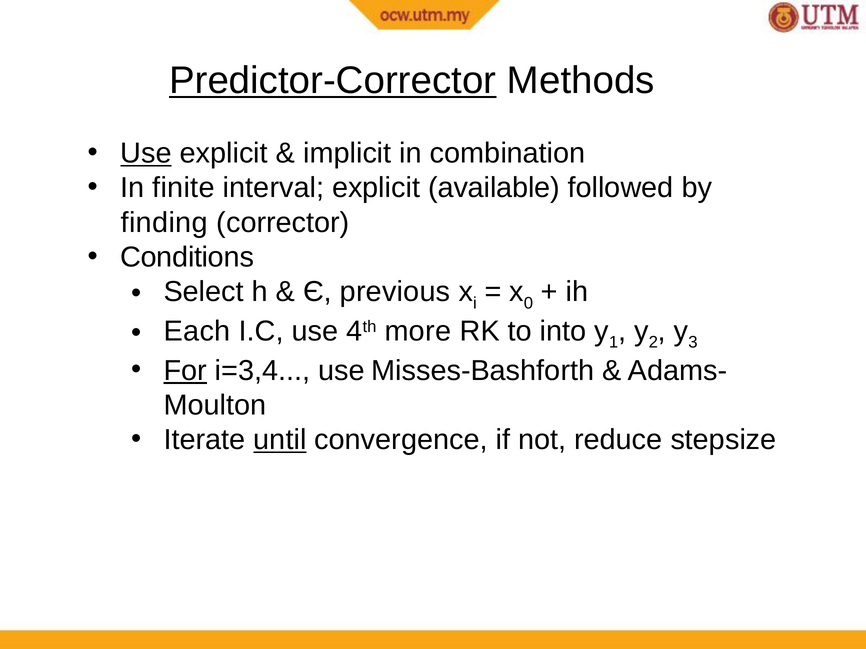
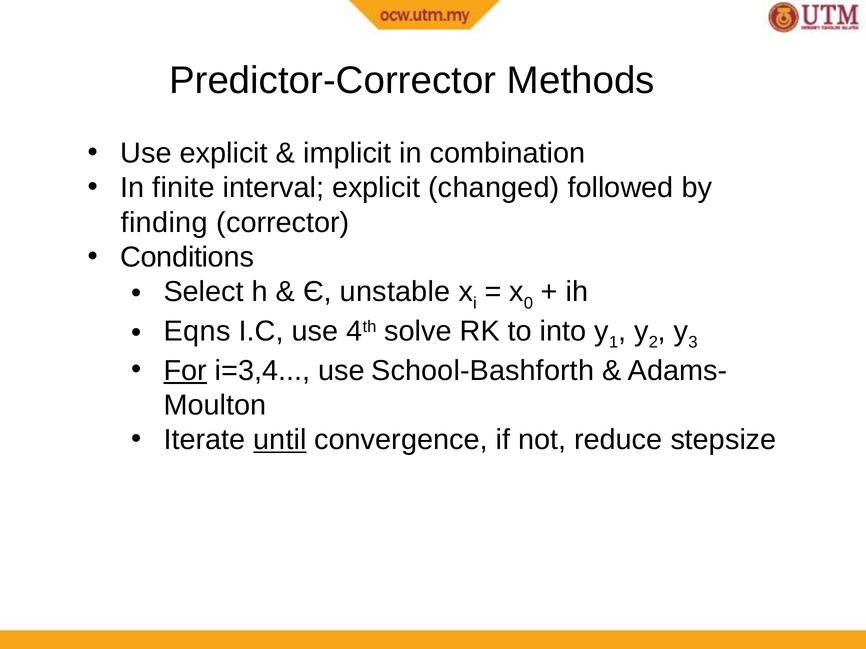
Predictor-Corrector underline: present -> none (333, 81)
Use underline: present -> none (146, 153)
available: available -> changed (494, 188)
previous: previous -> unstable (395, 292)
Each: Each -> Eqns (197, 331)
more: more -> solve (418, 331)
Misses-Bashforth: Misses-Bashforth -> School-Bashforth (483, 371)
